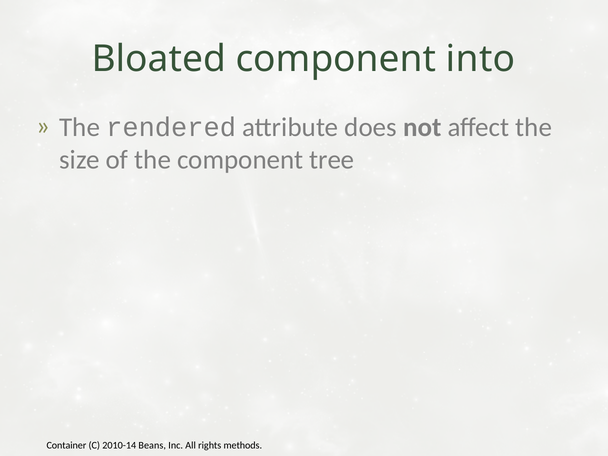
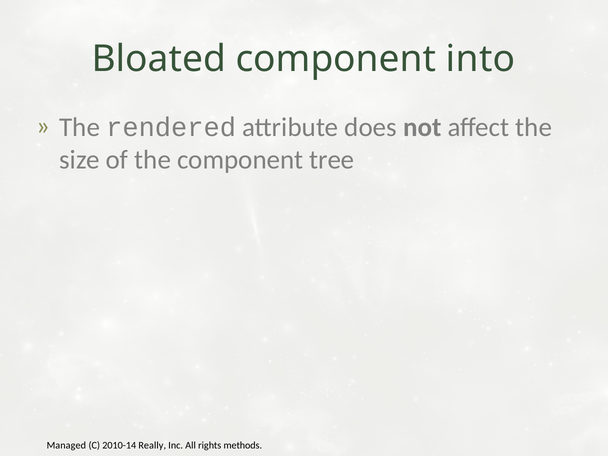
Container: Container -> Managed (66, 446)
Beans: Beans -> Really (152, 446)
